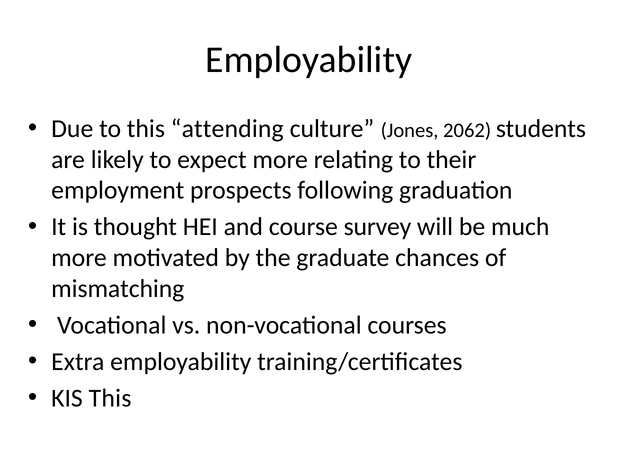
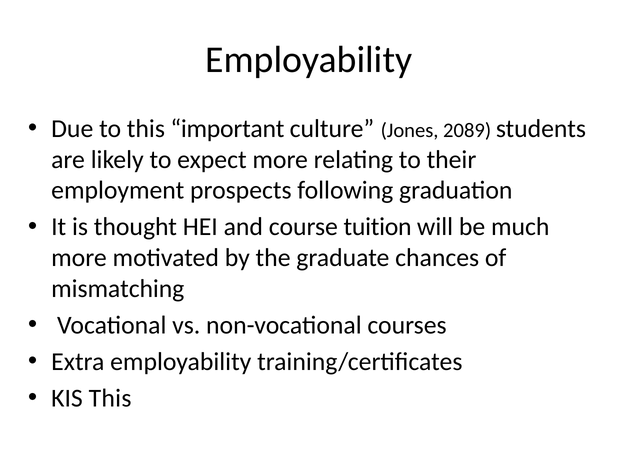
attending: attending -> important (227, 128)
2062: 2062 -> 2089 (467, 130)
survey: survey -> tuition (378, 227)
